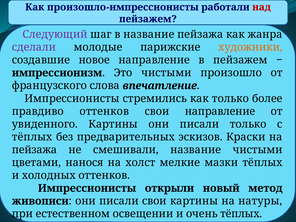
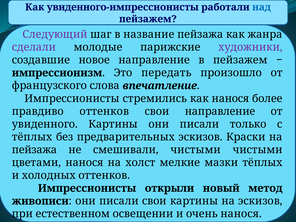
Как произошло: произошло -> увиденного (77, 7)
над colour: red -> blue (262, 7)
художники colour: orange -> purple (250, 47)
Это чистыми: чистыми -> передать (166, 73)
как только: только -> нанося (230, 98)
смешивали название: название -> чистыми (196, 150)
на натуры: натуры -> эскизов (260, 201)
очень тёплых: тёплых -> нанося (241, 214)
